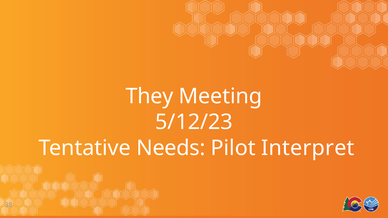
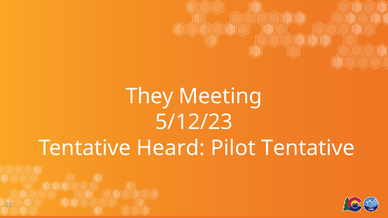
Needs: Needs -> Heard (171, 148)
Pilot Interpret: Interpret -> Tentative (308, 148)
